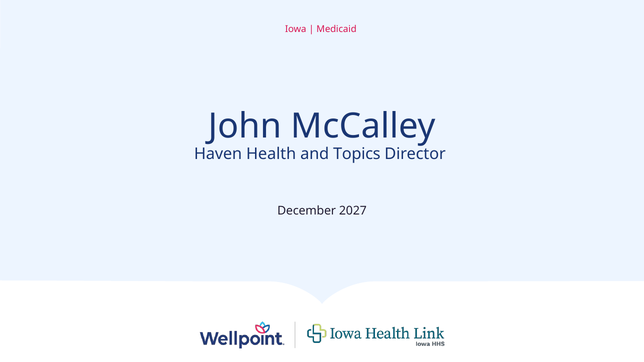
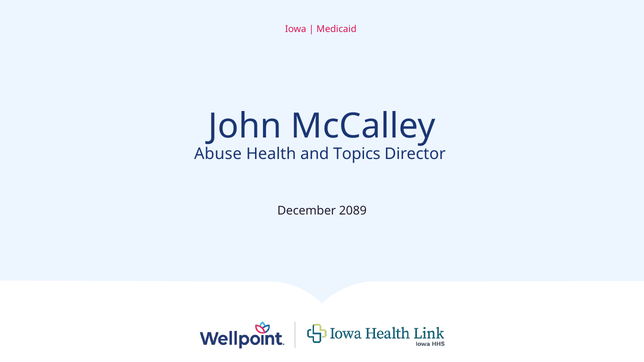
Haven: Haven -> Abuse (218, 154)
2027: 2027 -> 2089 (353, 211)
